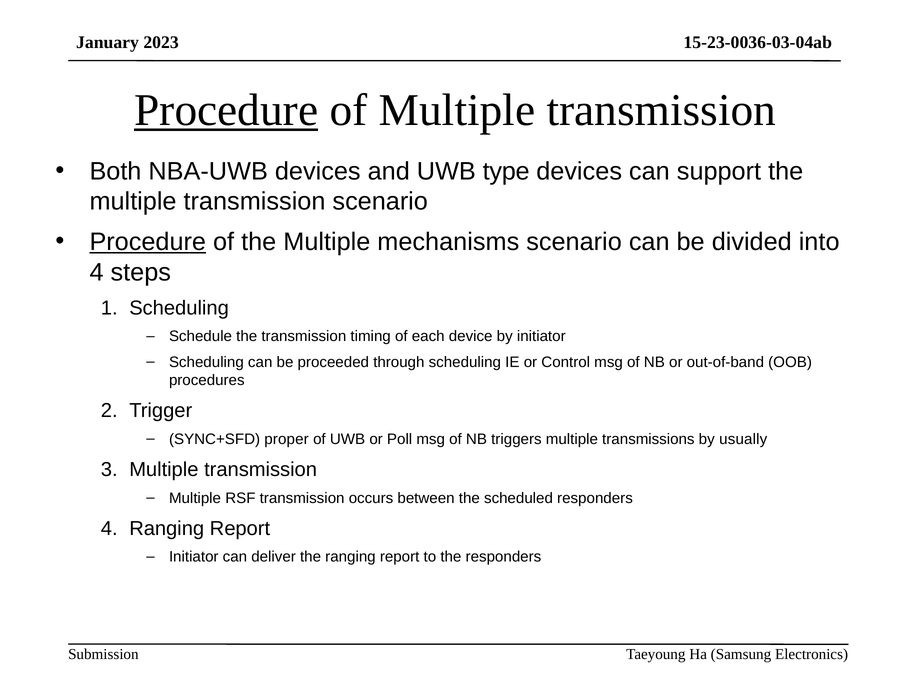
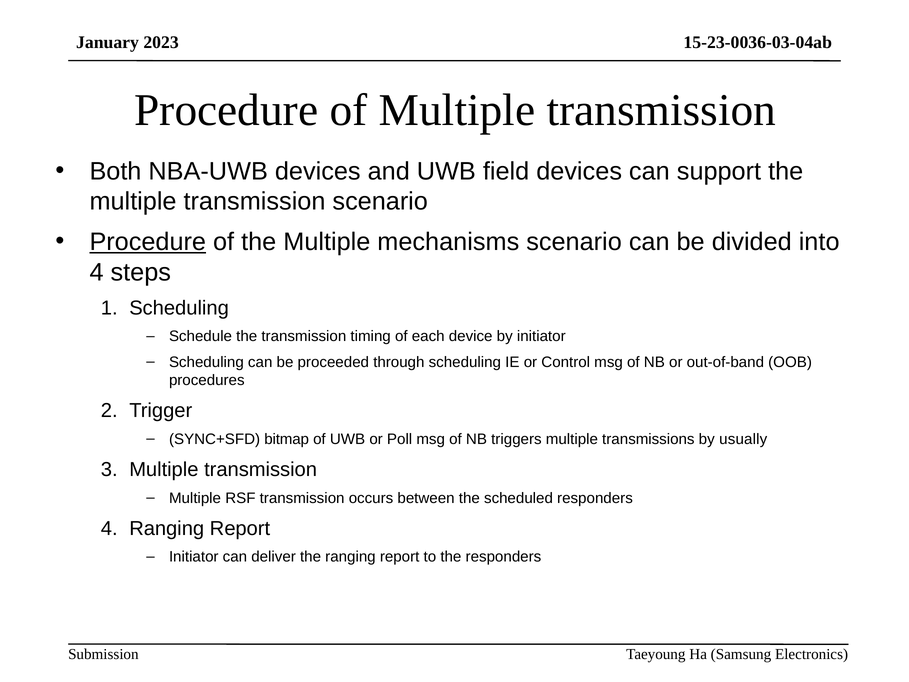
Procedure underline: present -> none (226, 110)
type: type -> field (506, 171)
proper: proper -> bitmap (287, 439)
